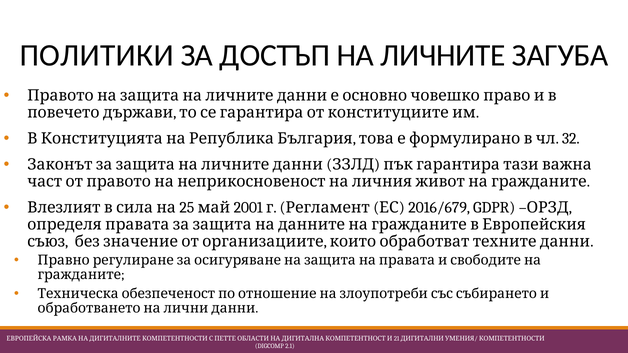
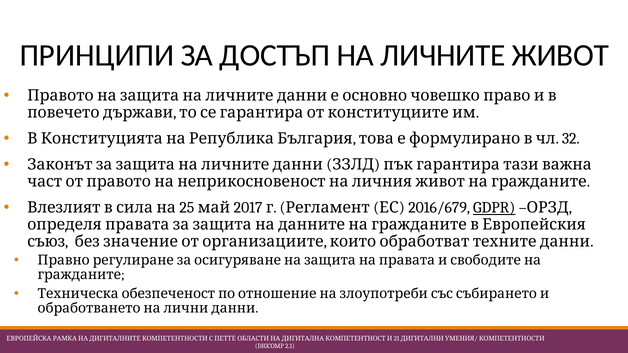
ПОЛИТИКИ: ПОЛИТИКИ -> ПРИНЦИПИ (97, 56)
ЗАГУБА: ЗАГУБА -> ЖИВОТ (560, 56)
2001: 2001 -> 2017 (248, 208)
GDPR underline: none -> present (494, 208)
